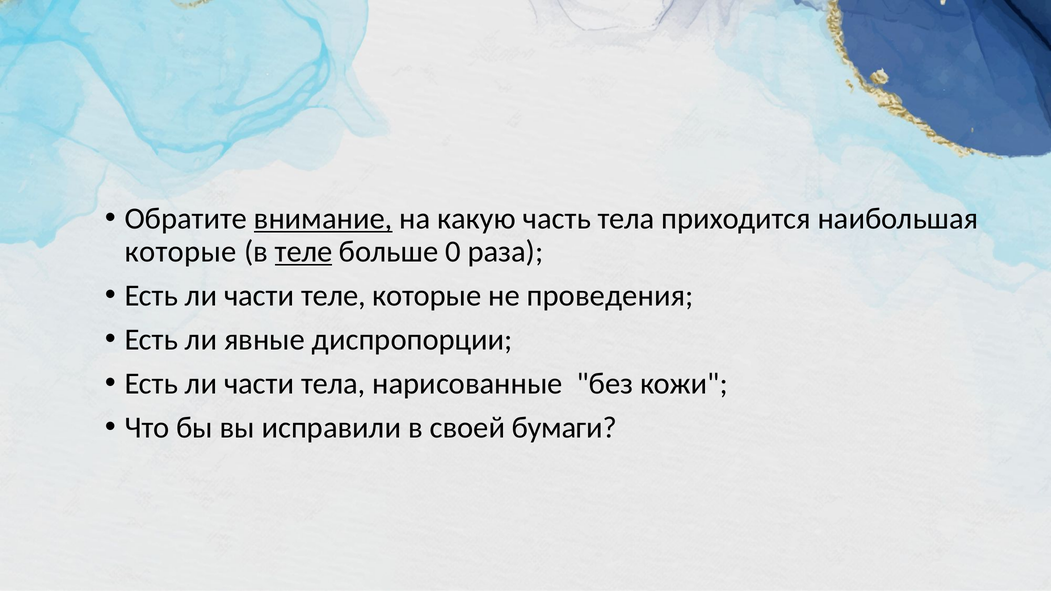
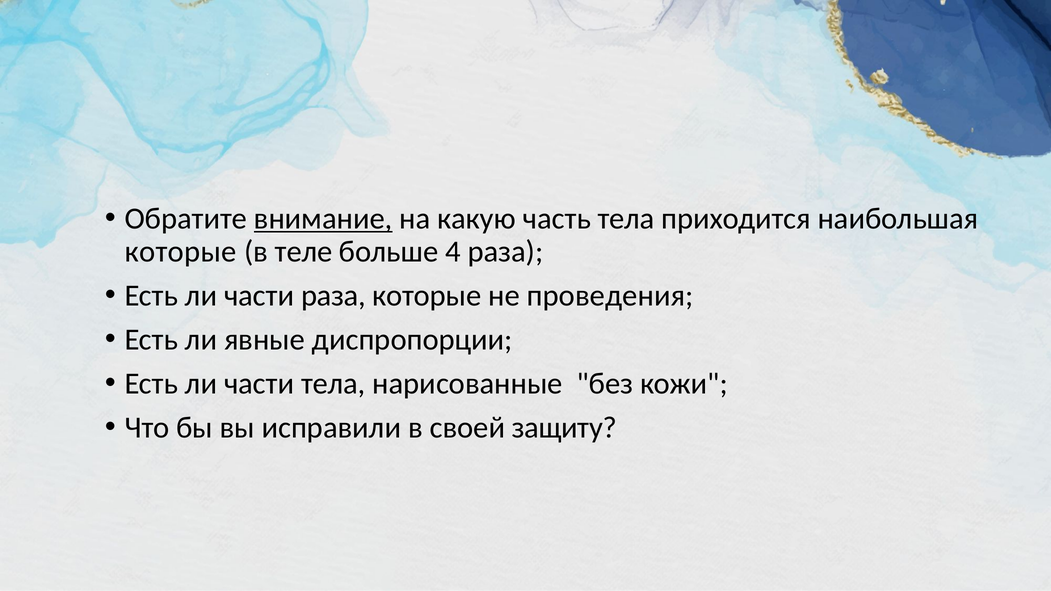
теле underline: present -> none (304, 252)
0: 0 -> 4 (453, 252)
части теле: теле -> раза (334, 296)
бумаги: бумаги -> защиту (564, 428)
